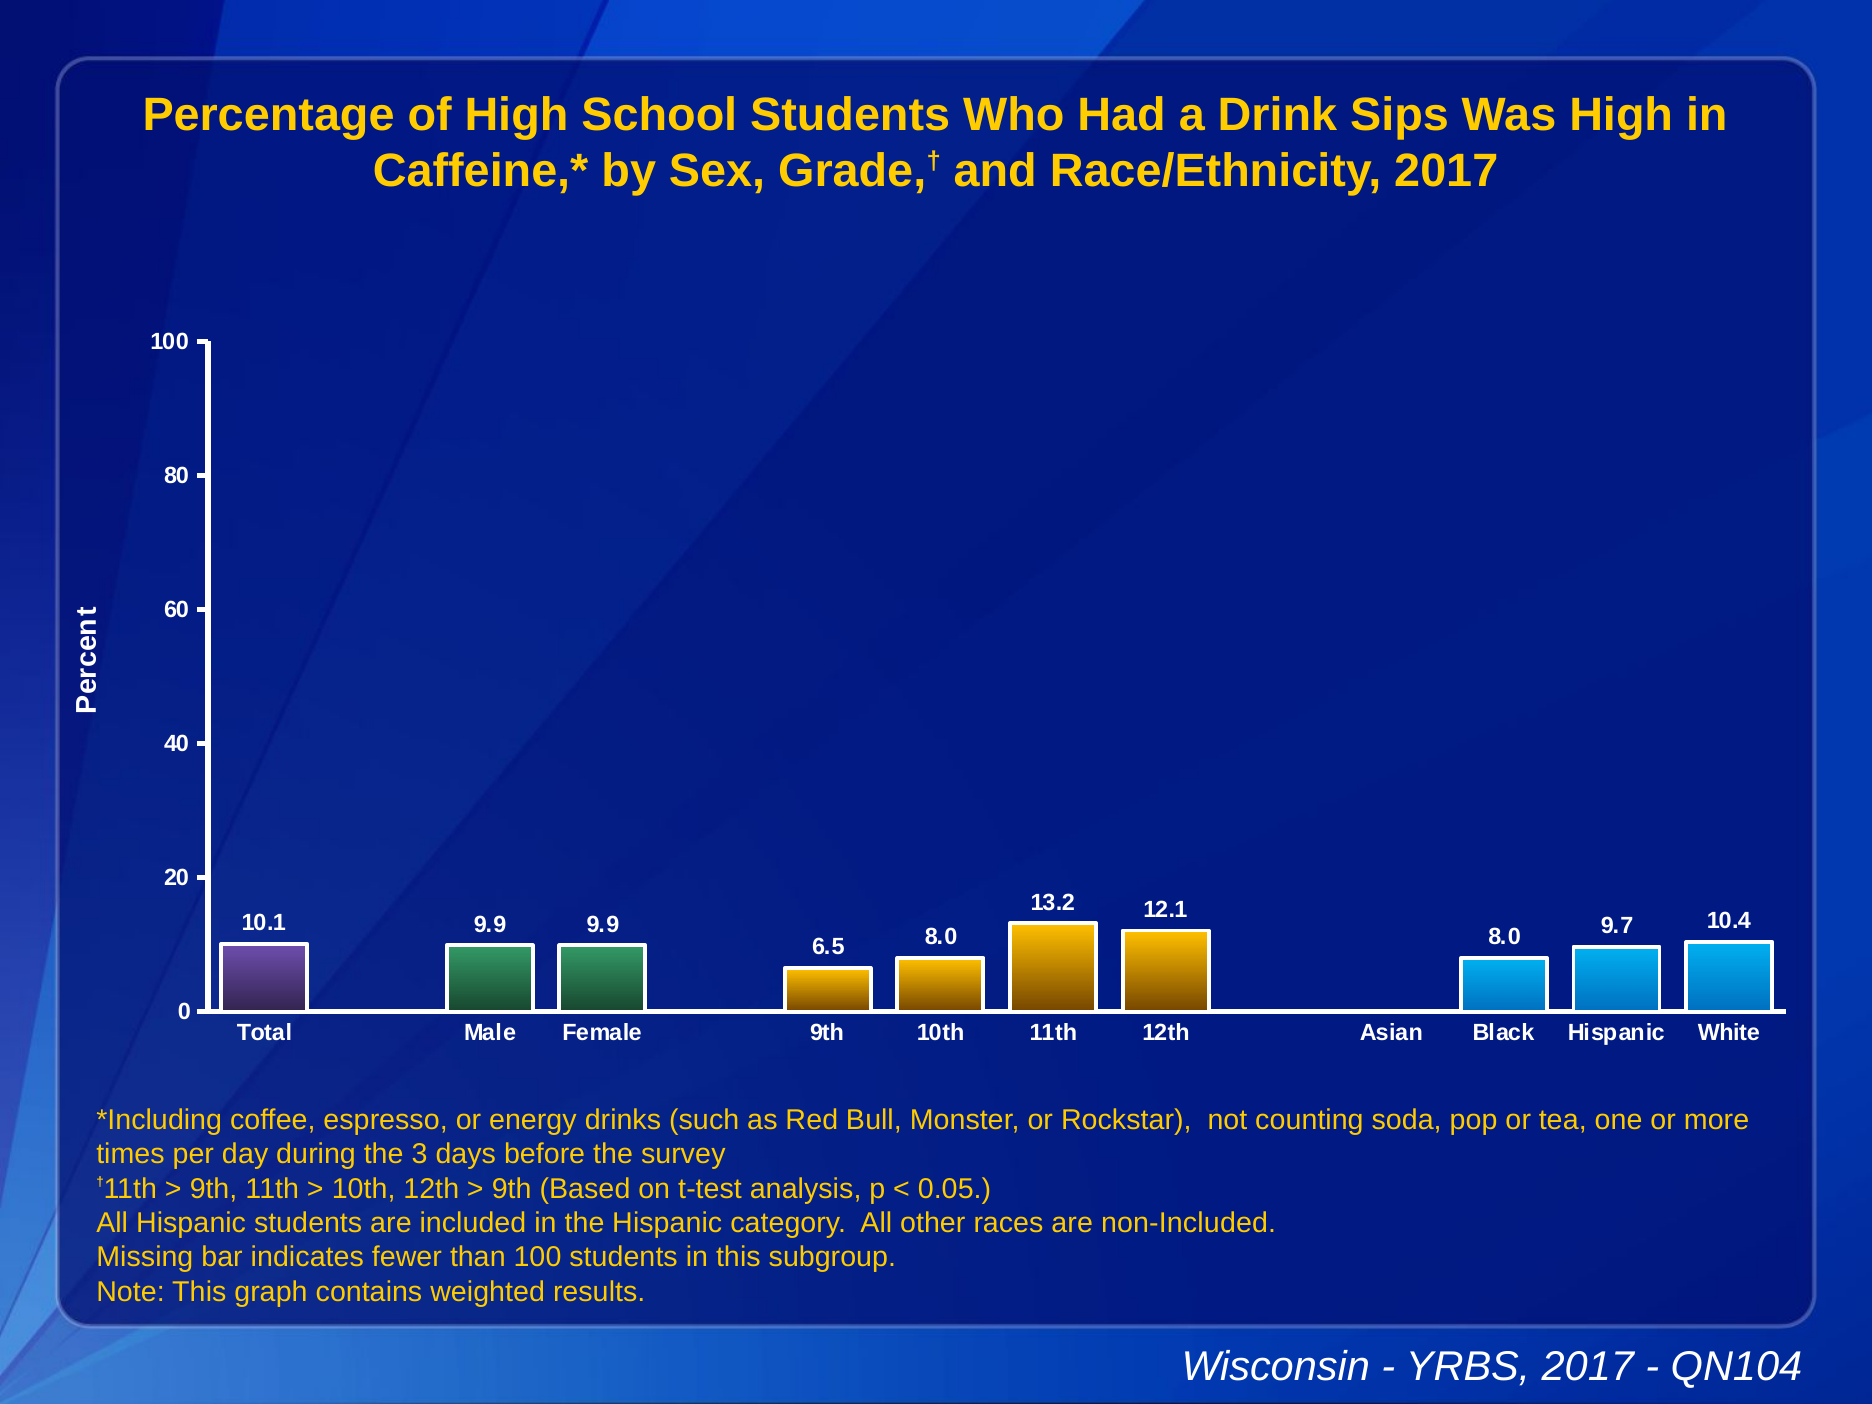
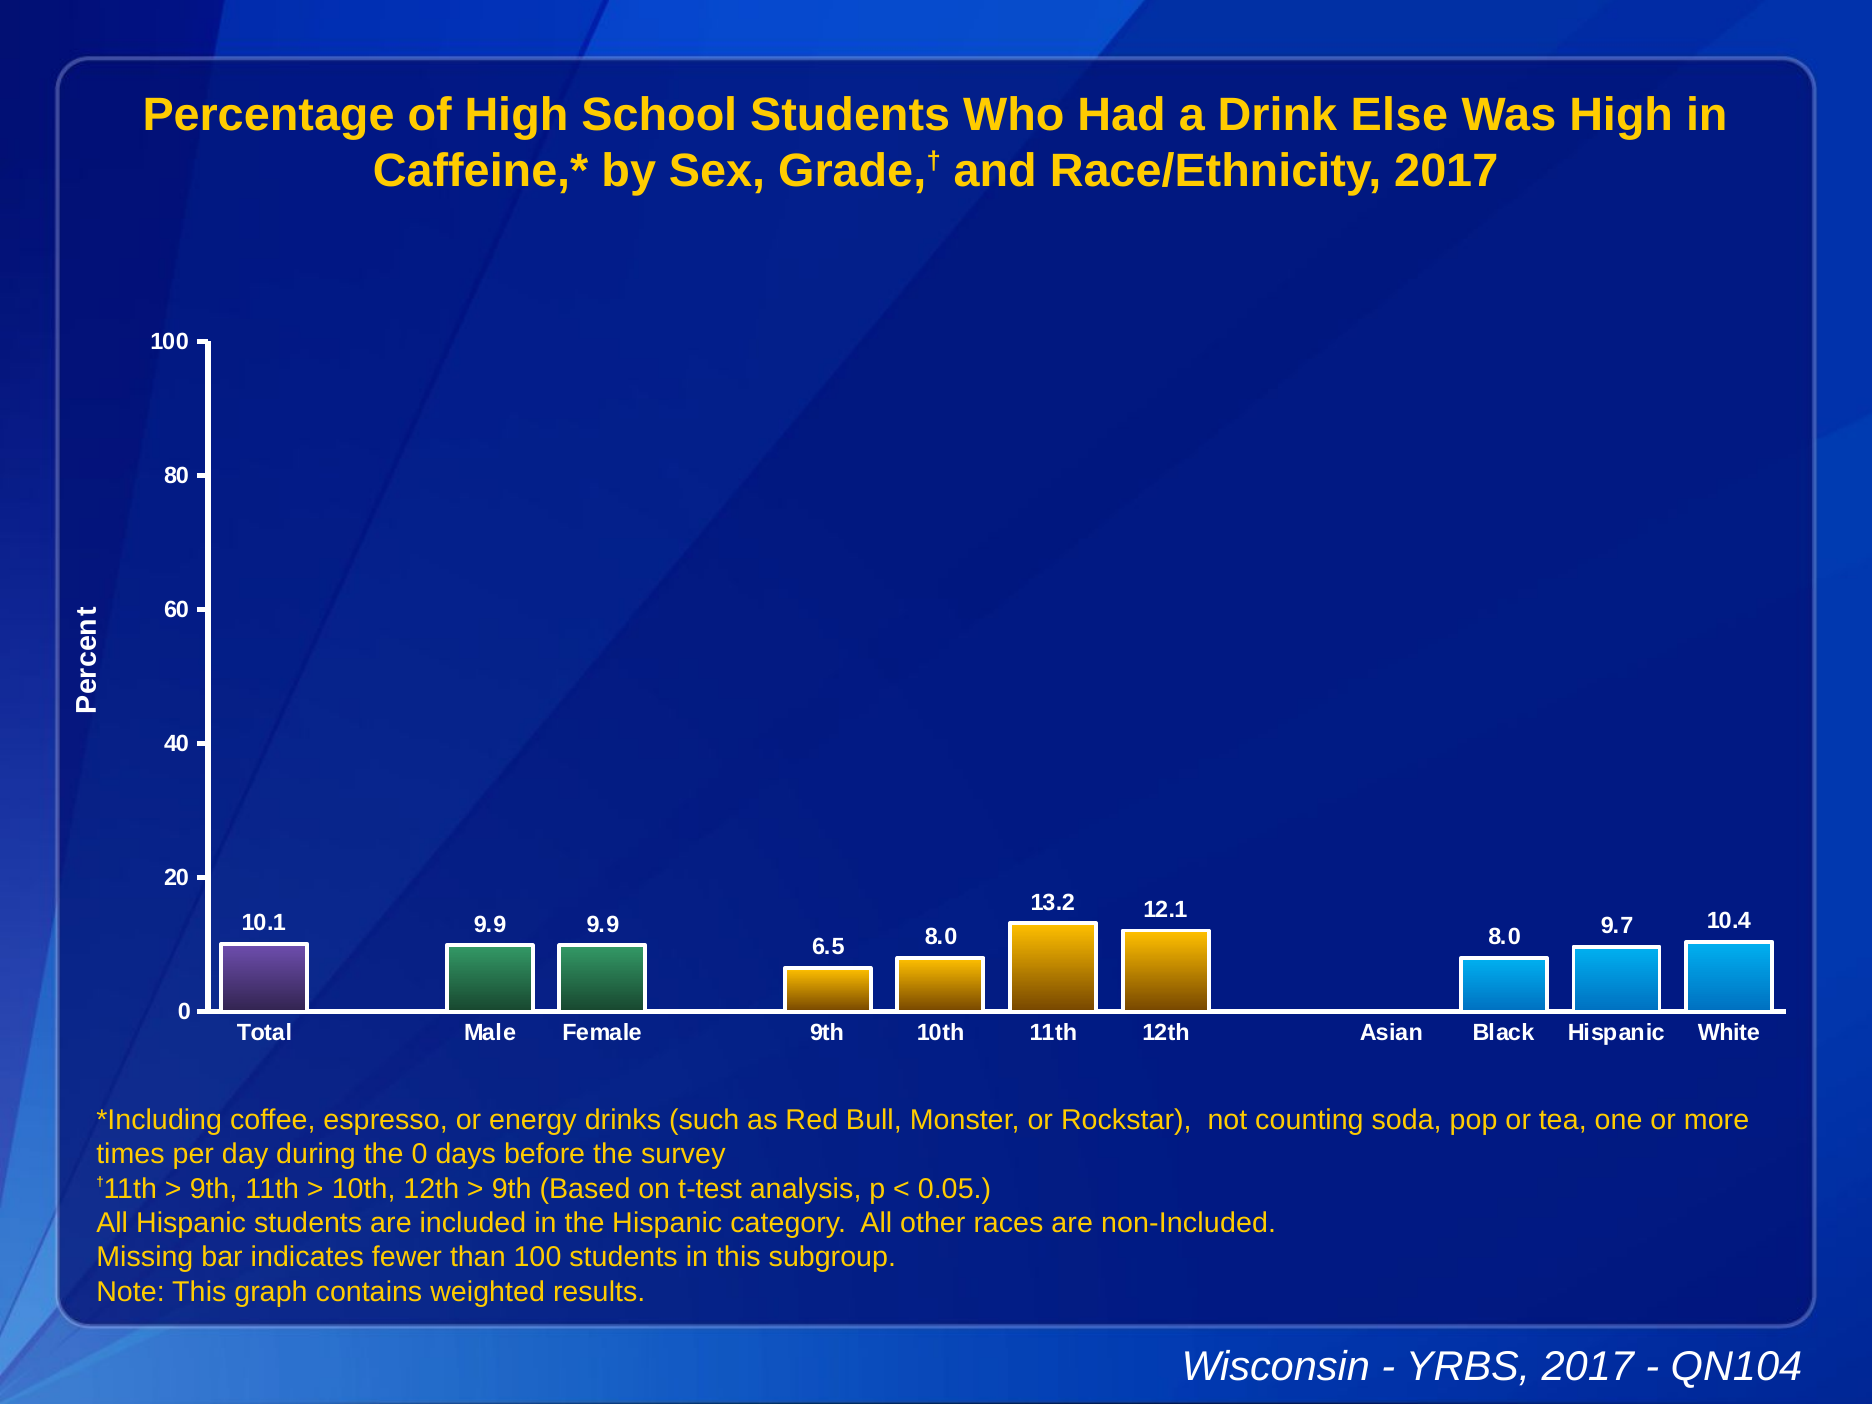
Sips: Sips -> Else (1399, 115)
the 3: 3 -> 0 (420, 1154)
